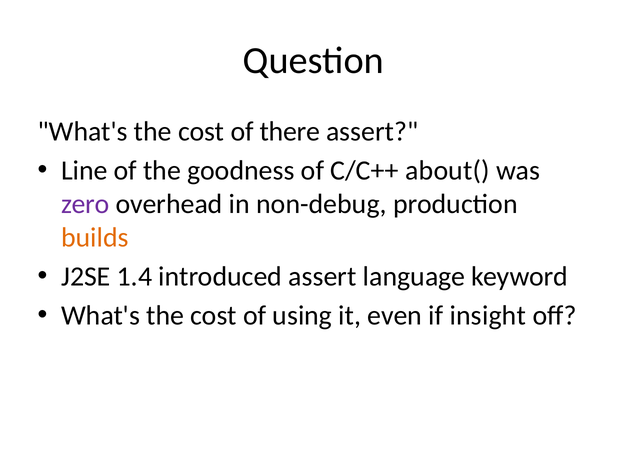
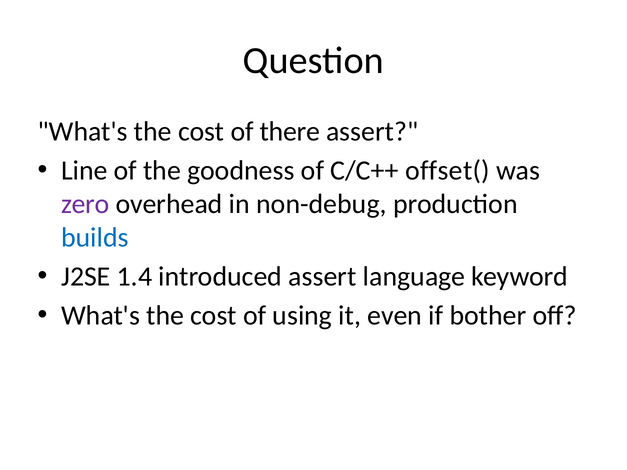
about(: about( -> offset( (447, 171)
builds colour: orange -> blue (95, 237)
insight: insight -> bother (488, 316)
